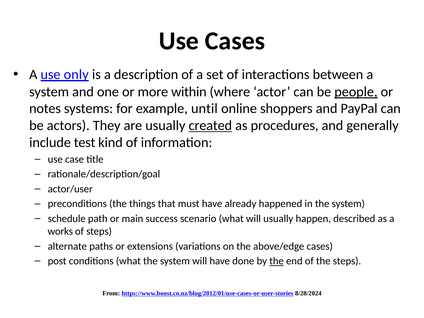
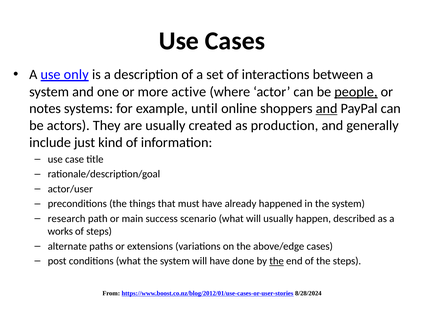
within: within -> active (189, 92)
and underline: none -> present (327, 109)
created underline: present -> none (210, 126)
procedures: procedures -> production (285, 126)
test: test -> just (85, 143)
schedule: schedule -> research (67, 219)
